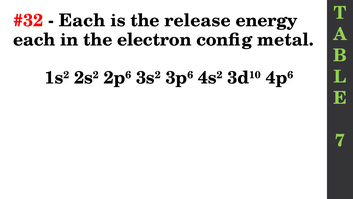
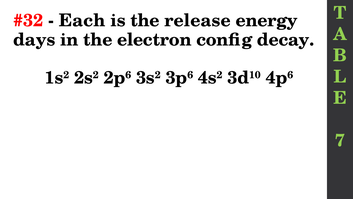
each: each -> days (34, 40)
metal: metal -> decay (286, 40)
